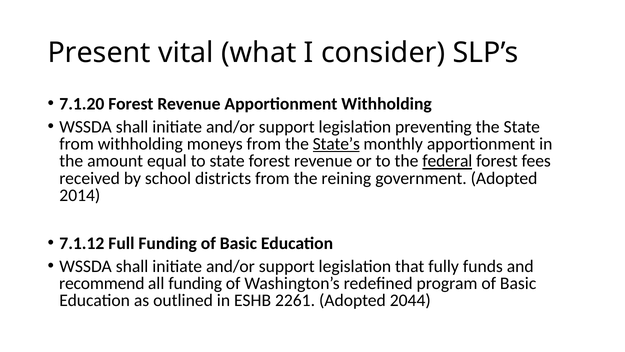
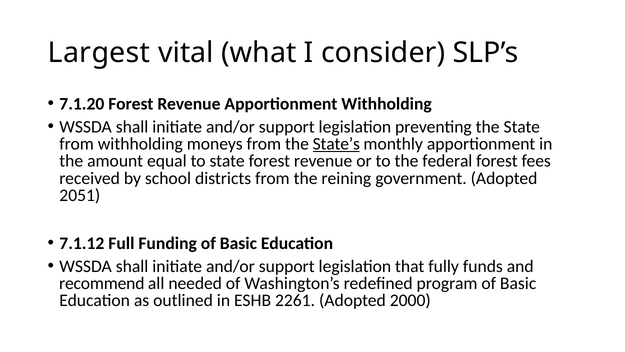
Present: Present -> Largest (99, 53)
federal underline: present -> none (447, 161)
2014: 2014 -> 2051 (80, 195)
all funding: funding -> needed (195, 283)
2044: 2044 -> 2000 (410, 300)
